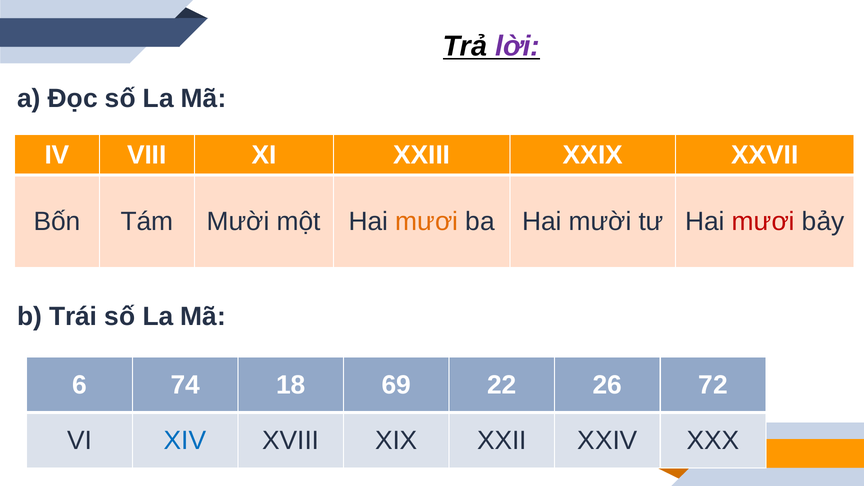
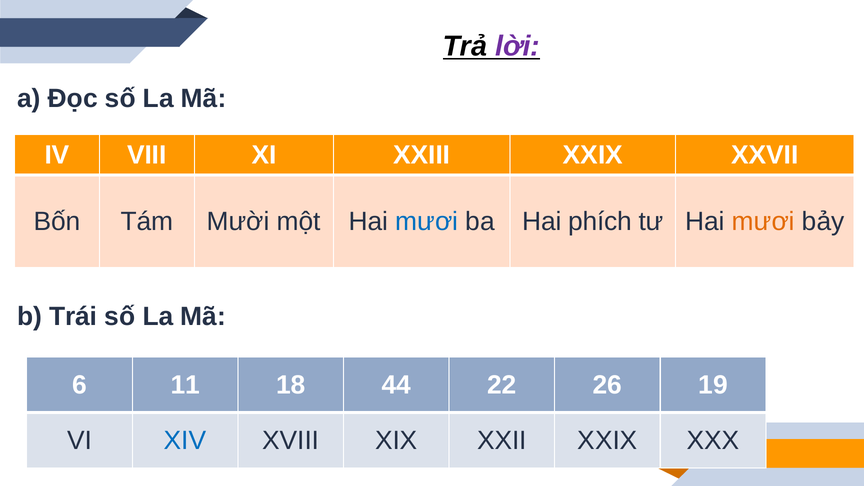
mươi colour: orange -> blue (427, 222)
Hai mười: mười -> phích (600, 222)
mươi colour: red -> orange (763, 222)
74: 74 -> 11 (185, 385)
69: 69 -> 44 (396, 385)
72: 72 -> 19 (713, 385)
XXII XXIV: XXIV -> XXIX (607, 441)
